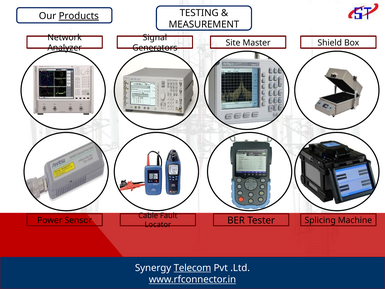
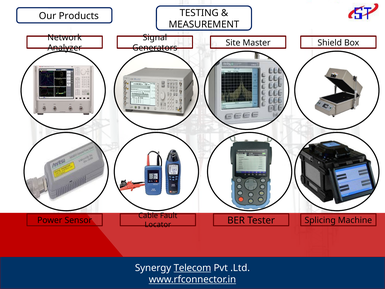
Products underline: present -> none (79, 16)
